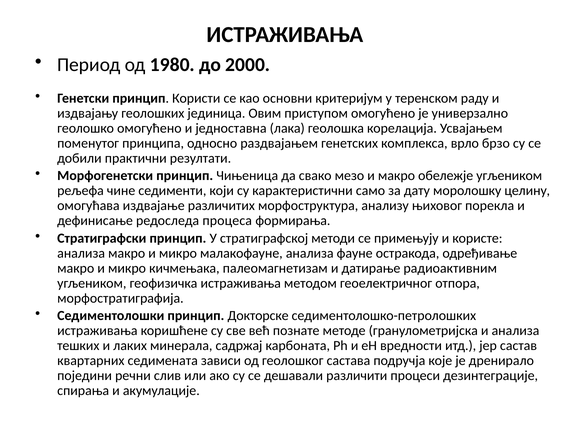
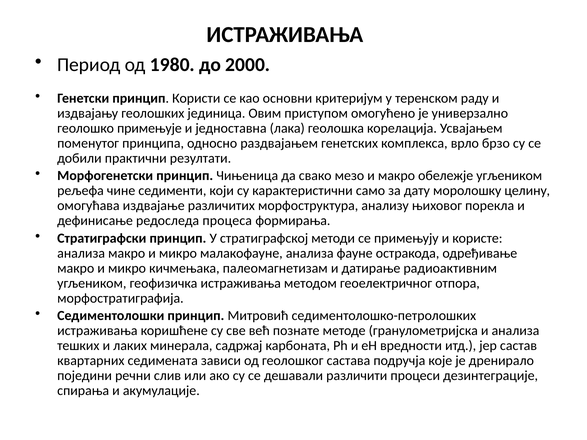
геолошко омогућено: омогућено -> примењује (149, 128)
Докторске: Докторске -> Митровић (258, 316)
